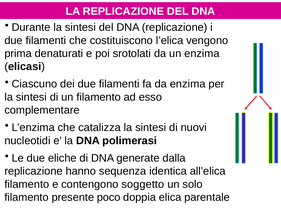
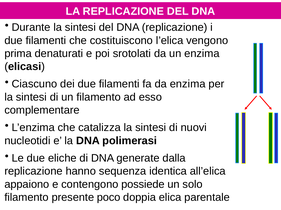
filamento: filamento -> appaiono (27, 185)
soggetto: soggetto -> possiede (143, 185)
